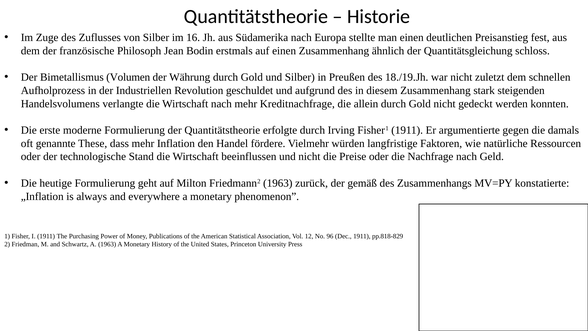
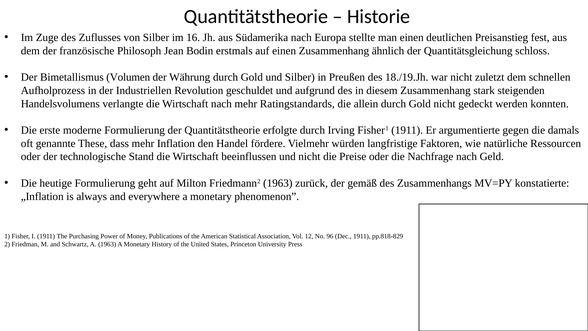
Kreditnachfrage: Kreditnachfrage -> Ratingstandards (297, 104)
